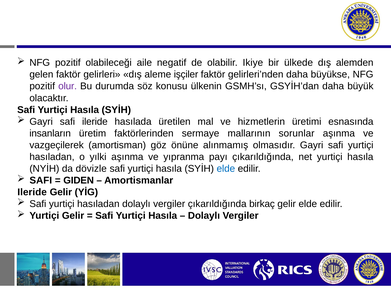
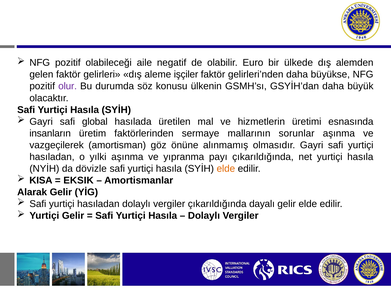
Ikiye: Ikiye -> Euro (253, 63)
safi ileride: ileride -> global (95, 121)
elde colour: blue -> orange (226, 168)
SAFI: SAFI -> KISA (41, 180)
GIDEN: GIDEN -> EKSIK (79, 180)
Ileride: Ileride -> Alarak (32, 192)
birkaç: birkaç -> dayalı (262, 203)
